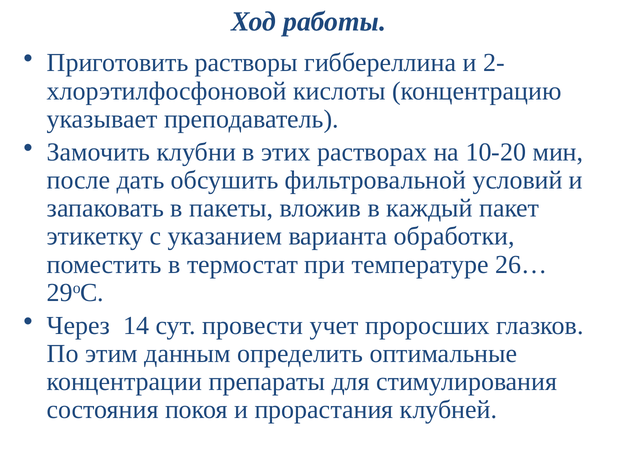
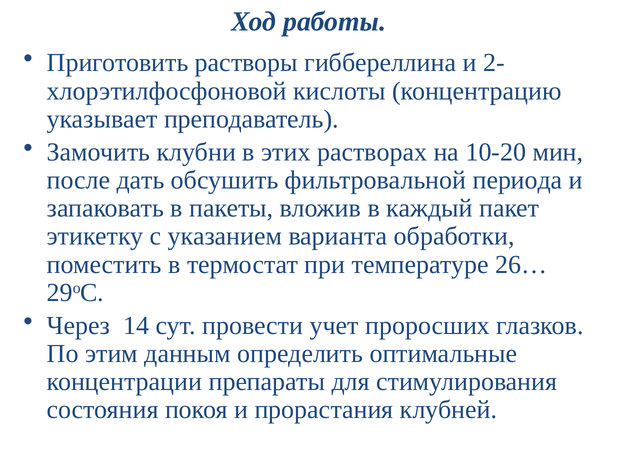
условий: условий -> периода (518, 180)
